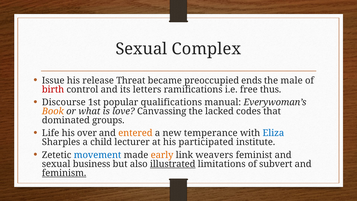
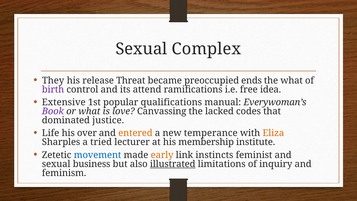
Issue: Issue -> They (53, 80)
the male: male -> what (292, 80)
birth colour: red -> purple (53, 89)
letters: letters -> attend (147, 89)
thus: thus -> idea (271, 89)
Discourse: Discourse -> Extensive (64, 102)
Book colour: orange -> purple (53, 111)
groups: groups -> justice (108, 120)
Eliza colour: blue -> orange (273, 133)
child: child -> tried (101, 142)
participated: participated -> membership (206, 142)
weavers: weavers -> instincts (214, 155)
subvert: subvert -> inquiry (276, 164)
feminism underline: present -> none (64, 173)
